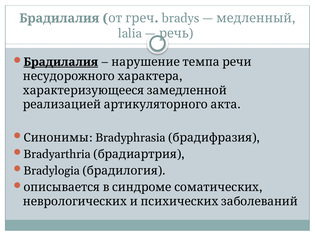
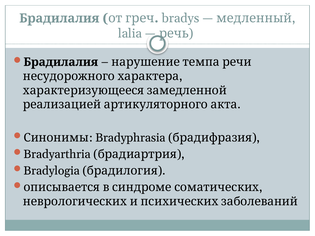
Брадилалия underline: present -> none (61, 62)
